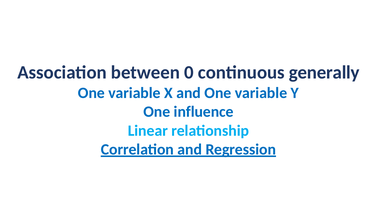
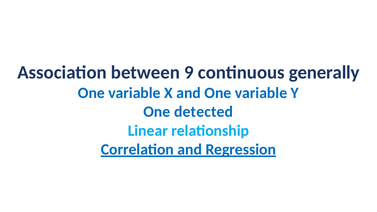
0: 0 -> 9 (189, 72)
influence: influence -> detected (204, 112)
